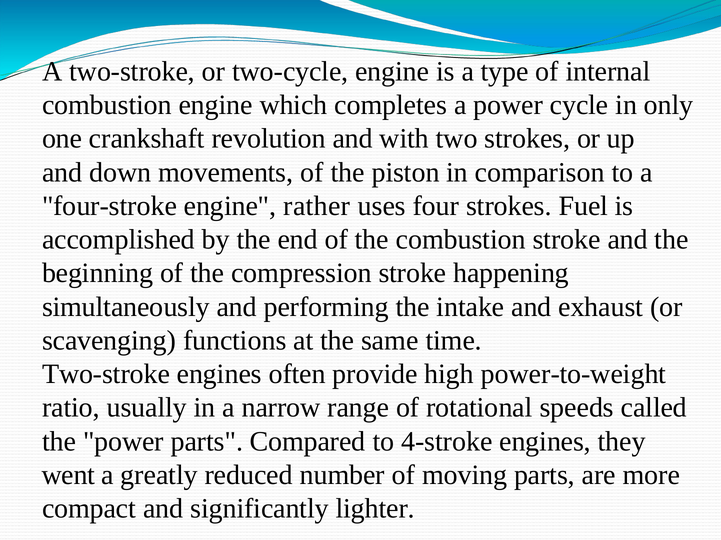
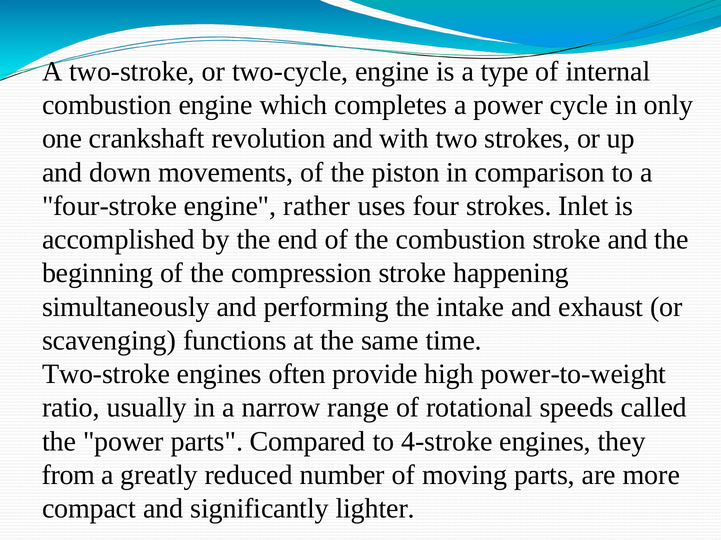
Fuel: Fuel -> Inlet (583, 206)
went: went -> from (68, 476)
